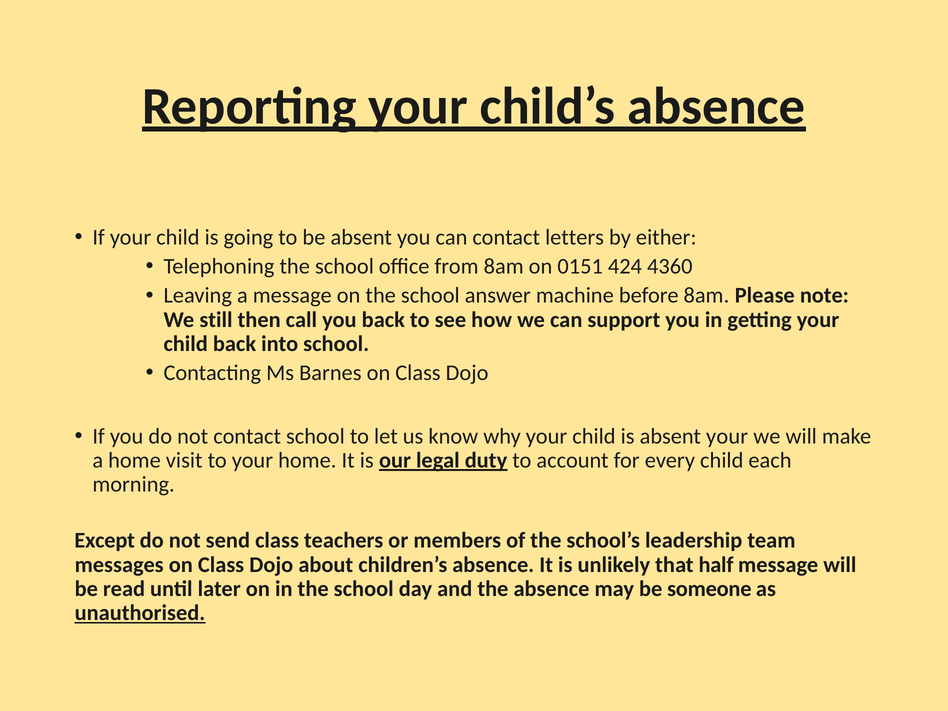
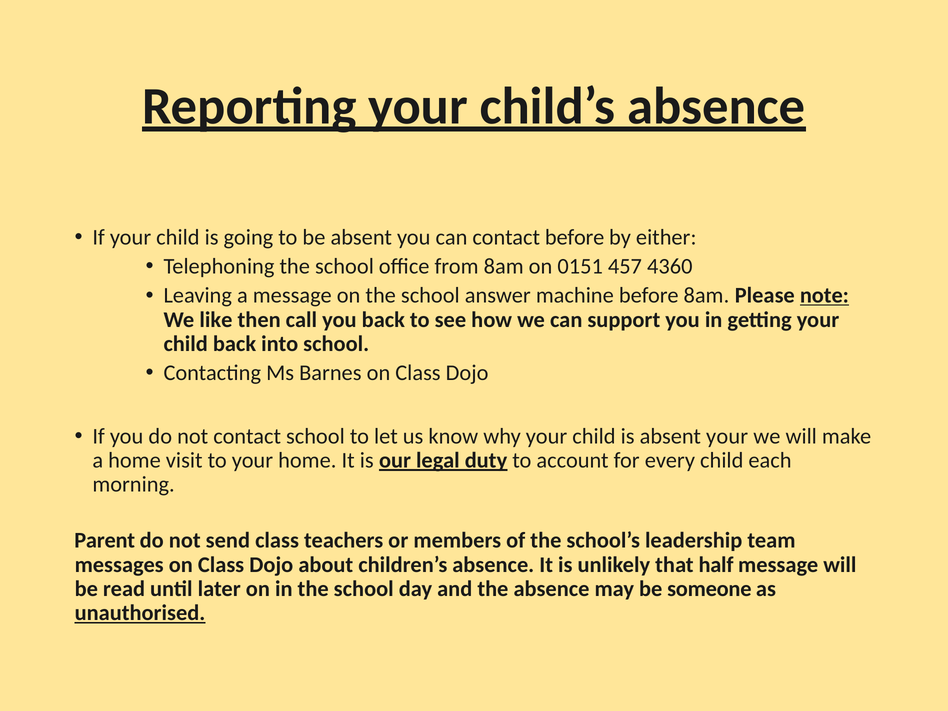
contact letters: letters -> before (575, 237)
424: 424 -> 457 (625, 266)
note underline: none -> present (824, 295)
still: still -> like (216, 320)
Except: Except -> Parent (105, 541)
